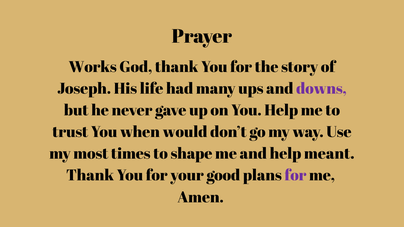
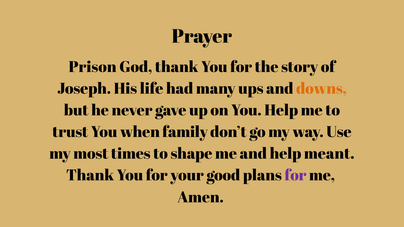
Works: Works -> Prison (93, 67)
downs colour: purple -> orange (321, 89)
would: would -> family (185, 132)
